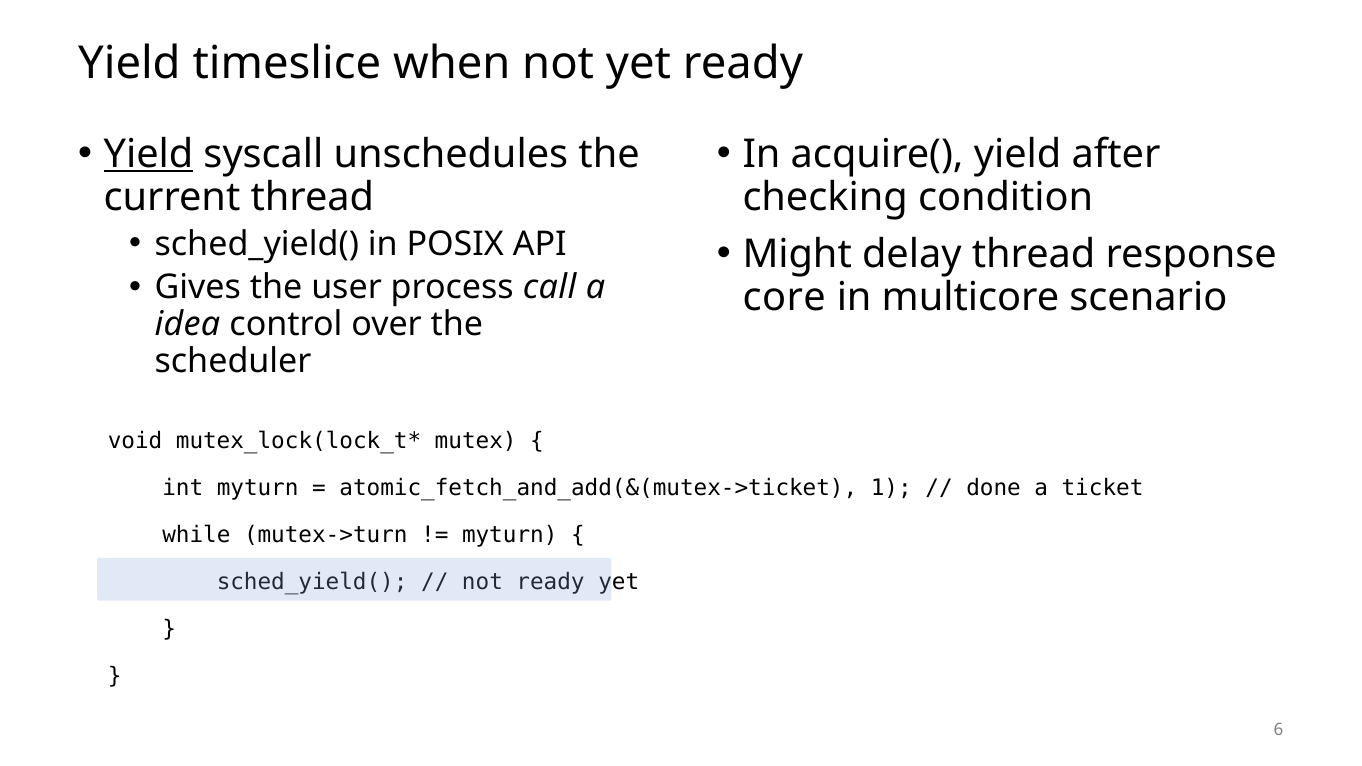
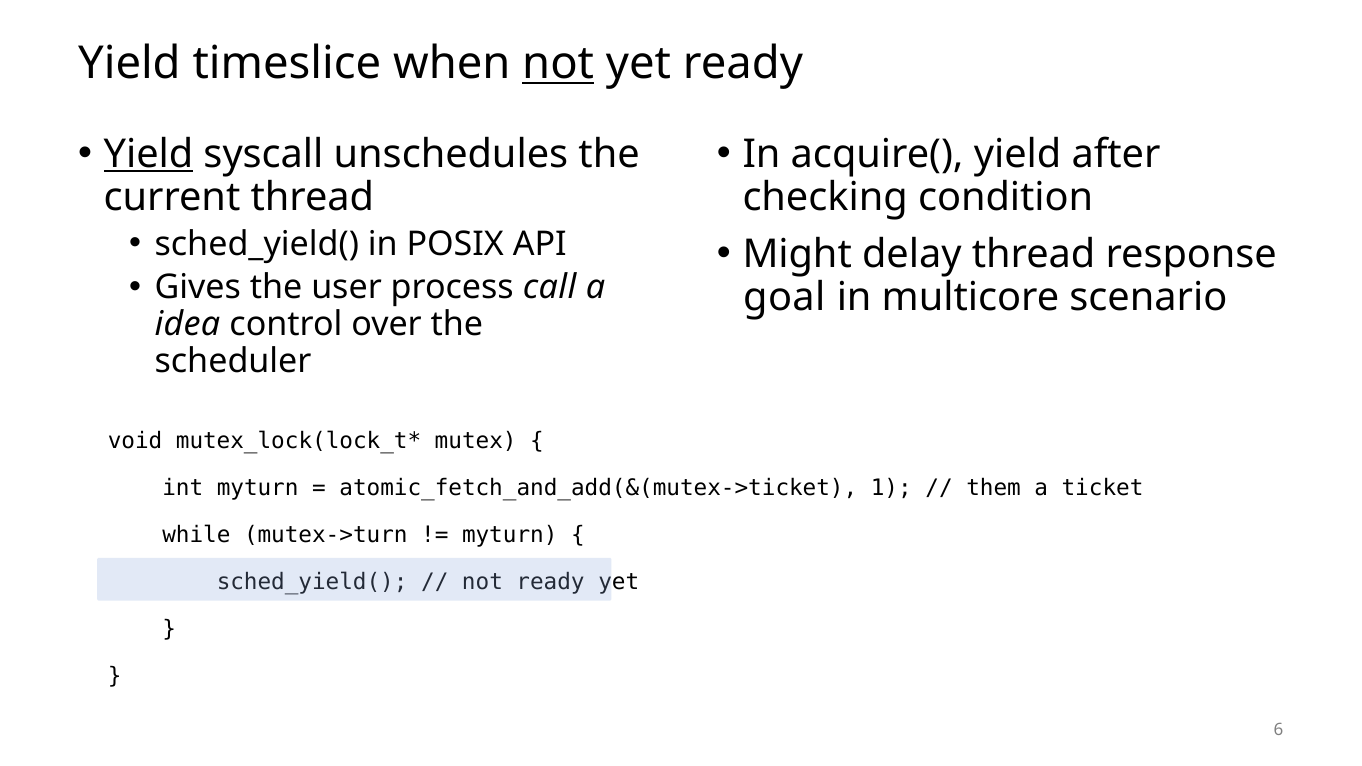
not underline: none -> present (558, 64)
core: core -> goal (784, 297)
done: done -> them (994, 488)
